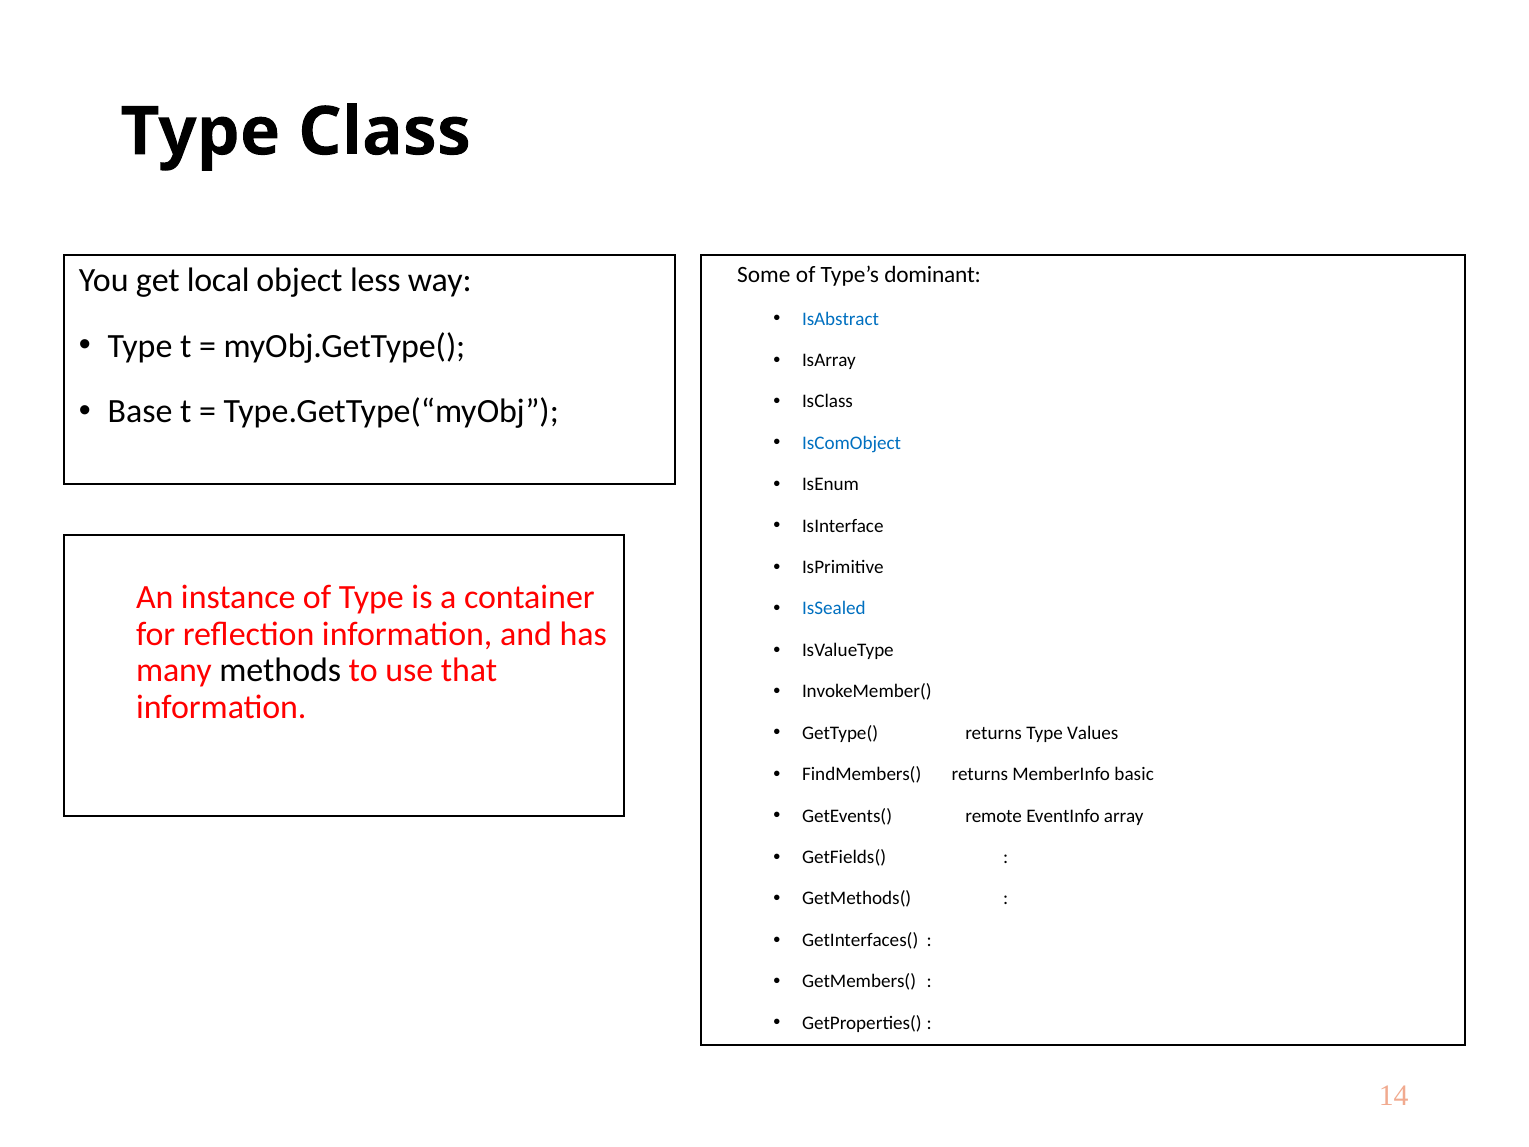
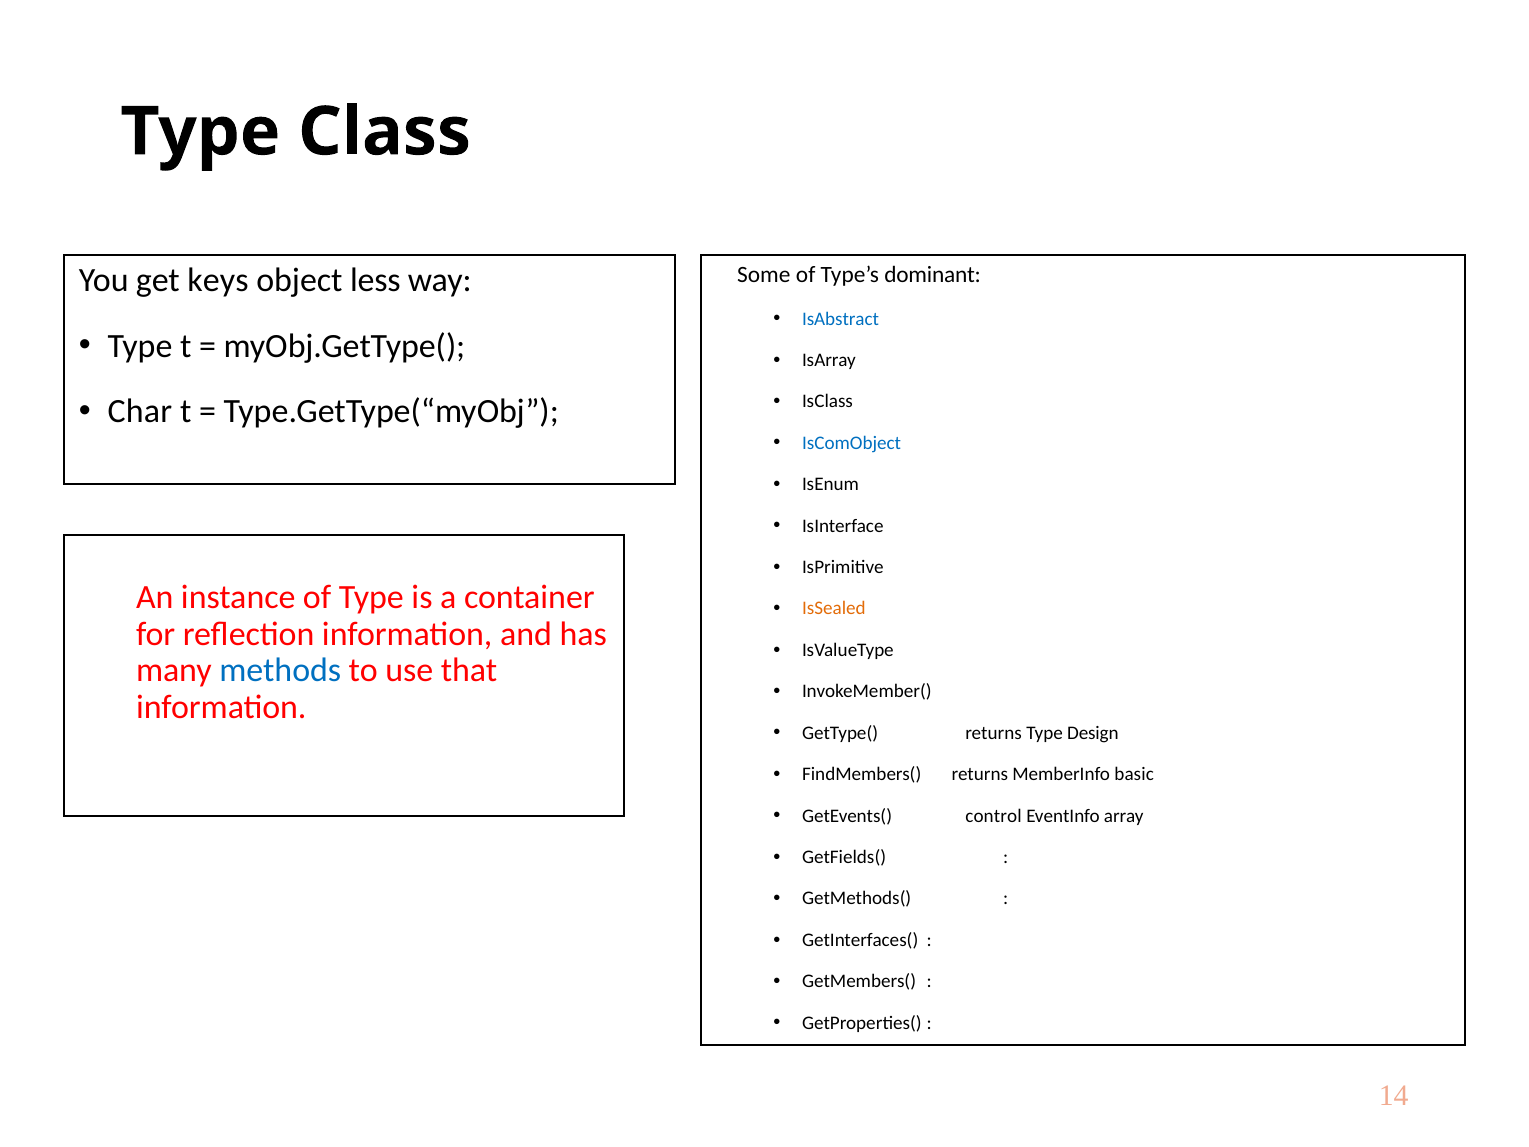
local: local -> keys (218, 281)
Base: Base -> Char (140, 411)
IsSealed colour: blue -> orange (834, 609)
methods colour: black -> blue (280, 671)
Values: Values -> Design (1093, 733)
remote: remote -> control (994, 816)
